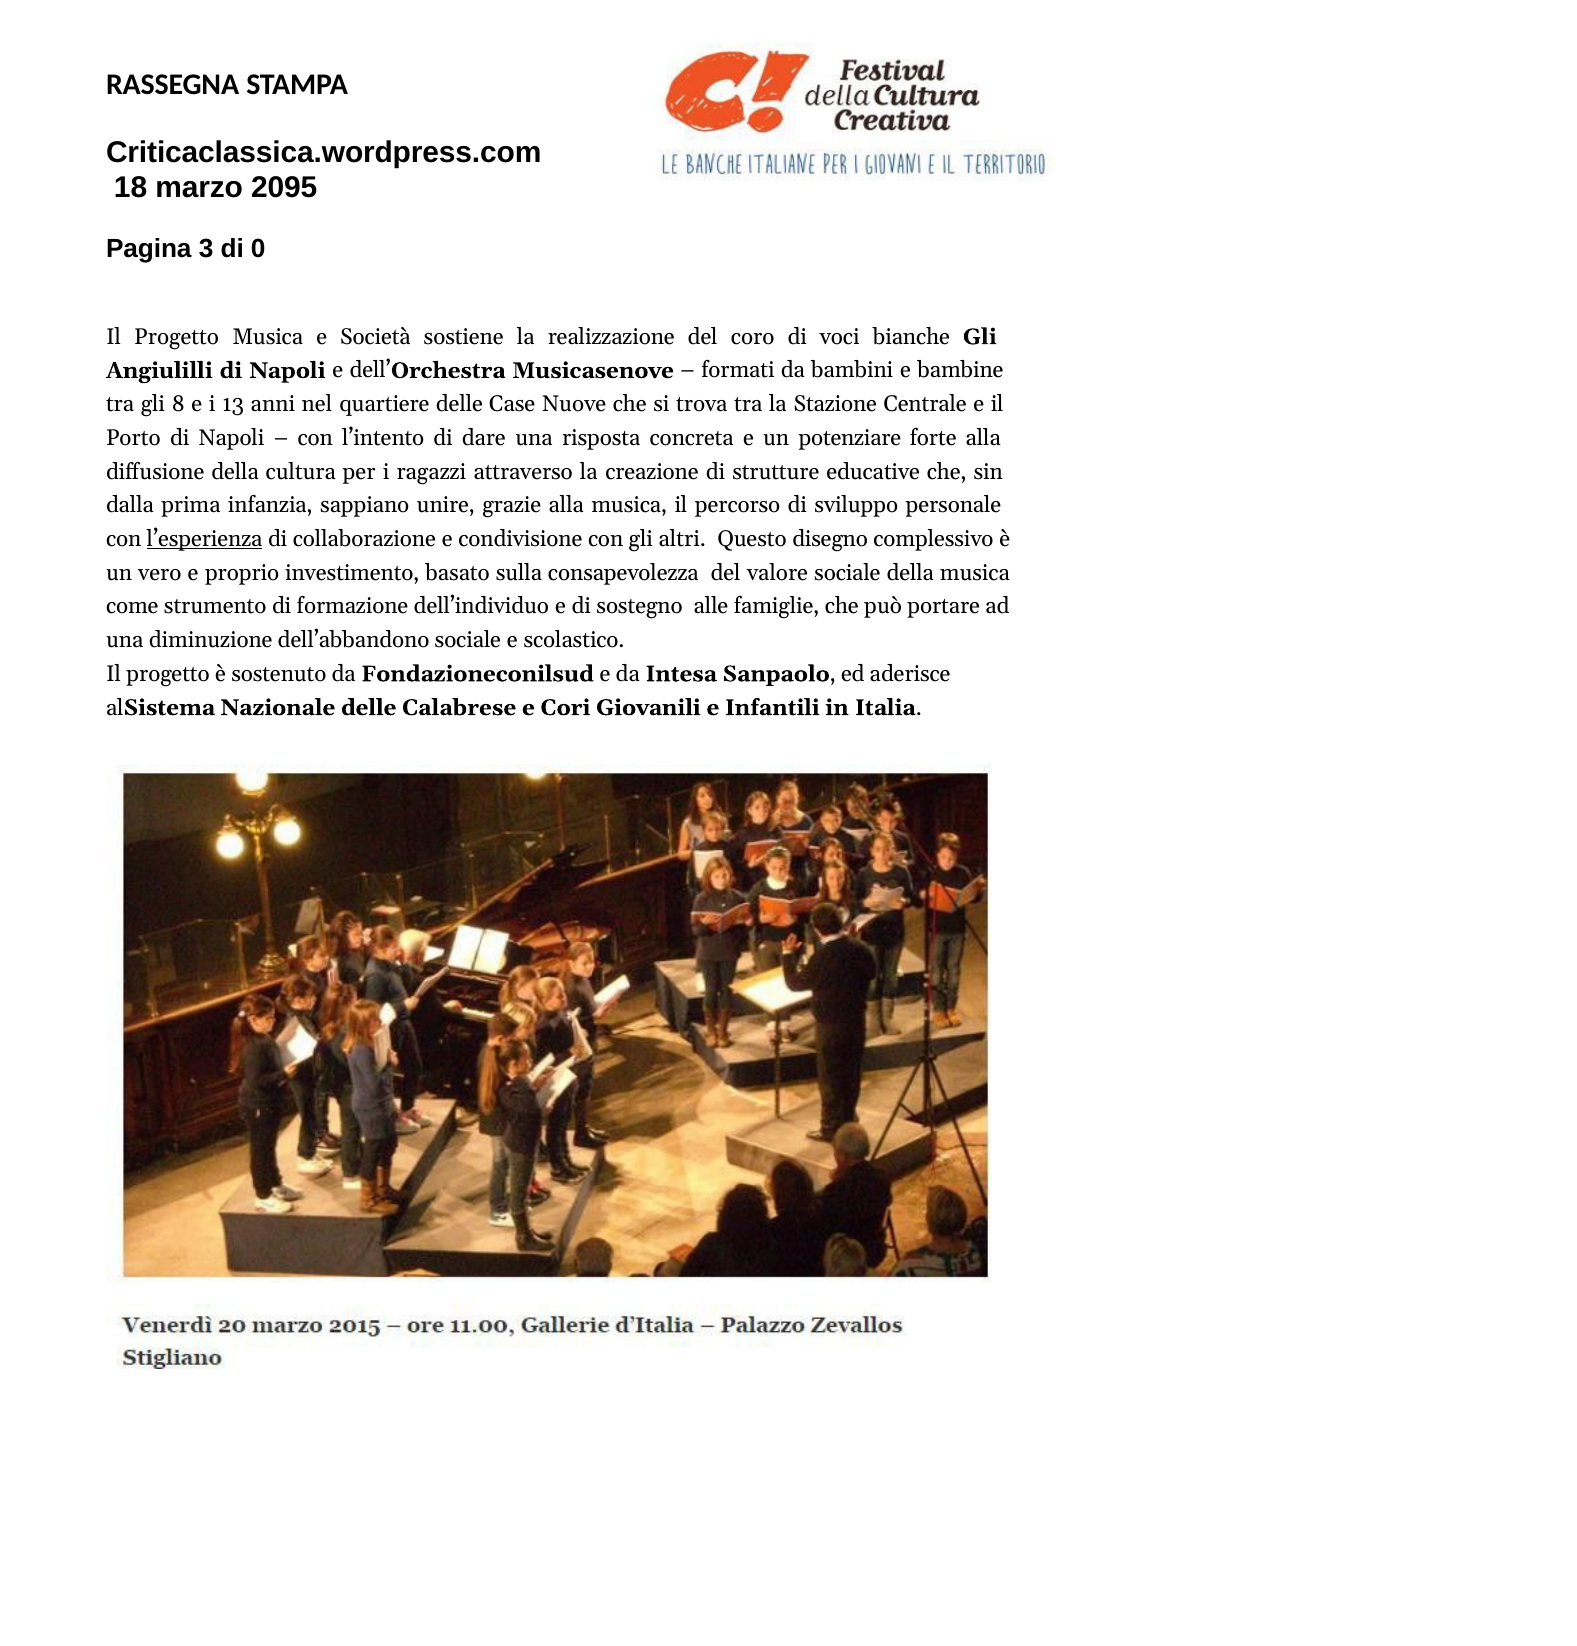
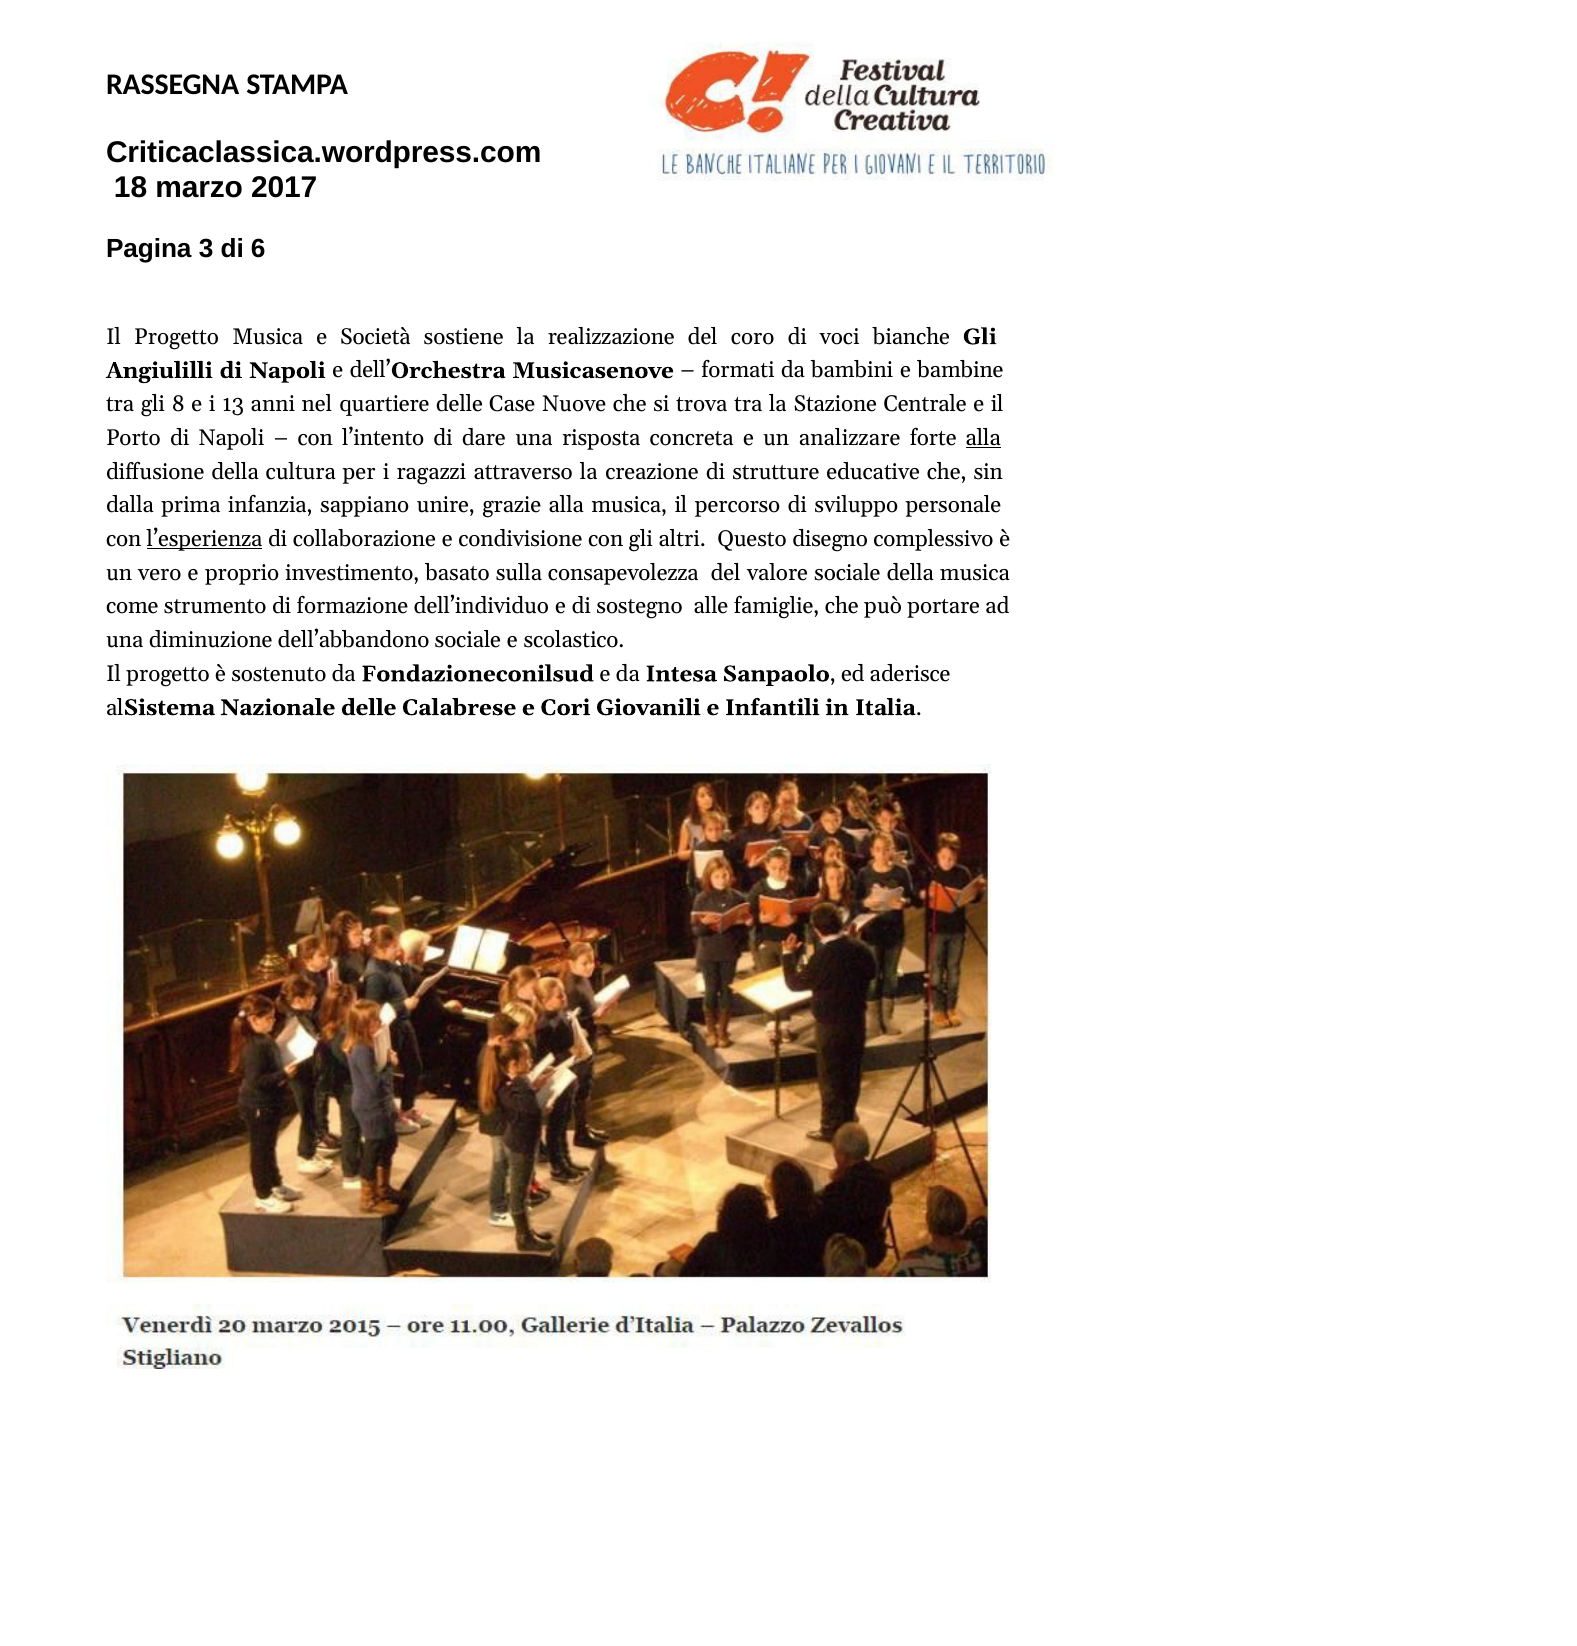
2095: 2095 -> 2017 (284, 188)
0: 0 -> 6 (258, 249)
potenziare: potenziare -> analizzare (850, 438)
alla underline: none -> present (983, 438)
